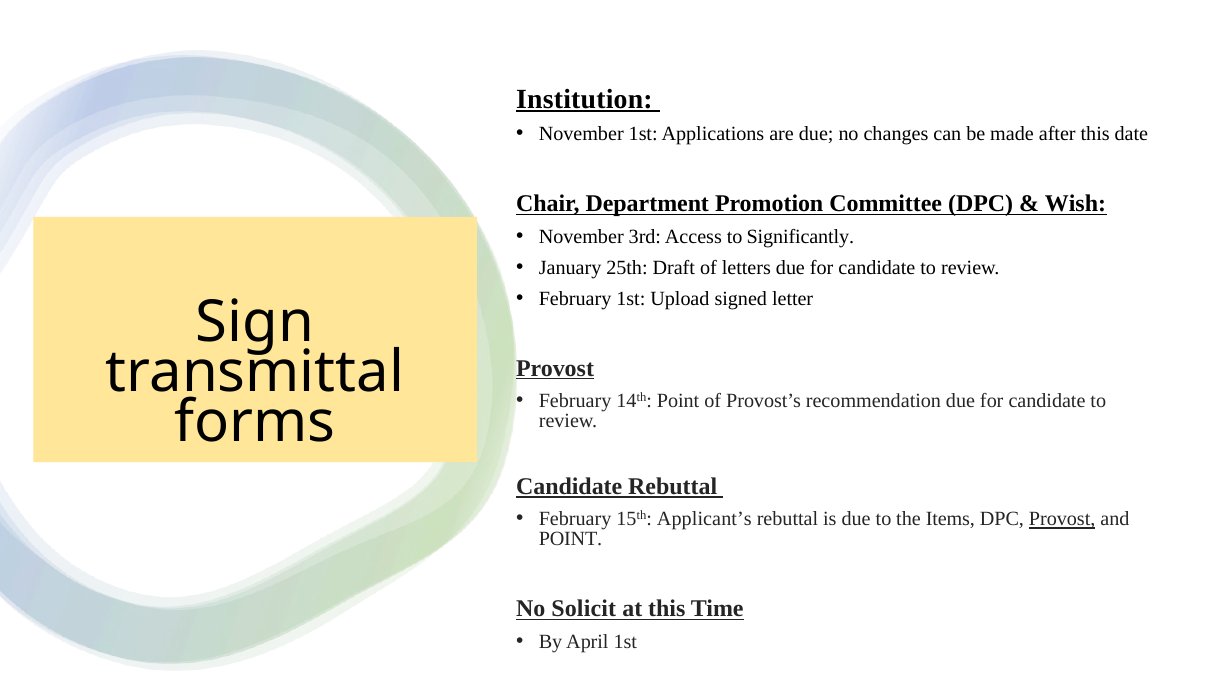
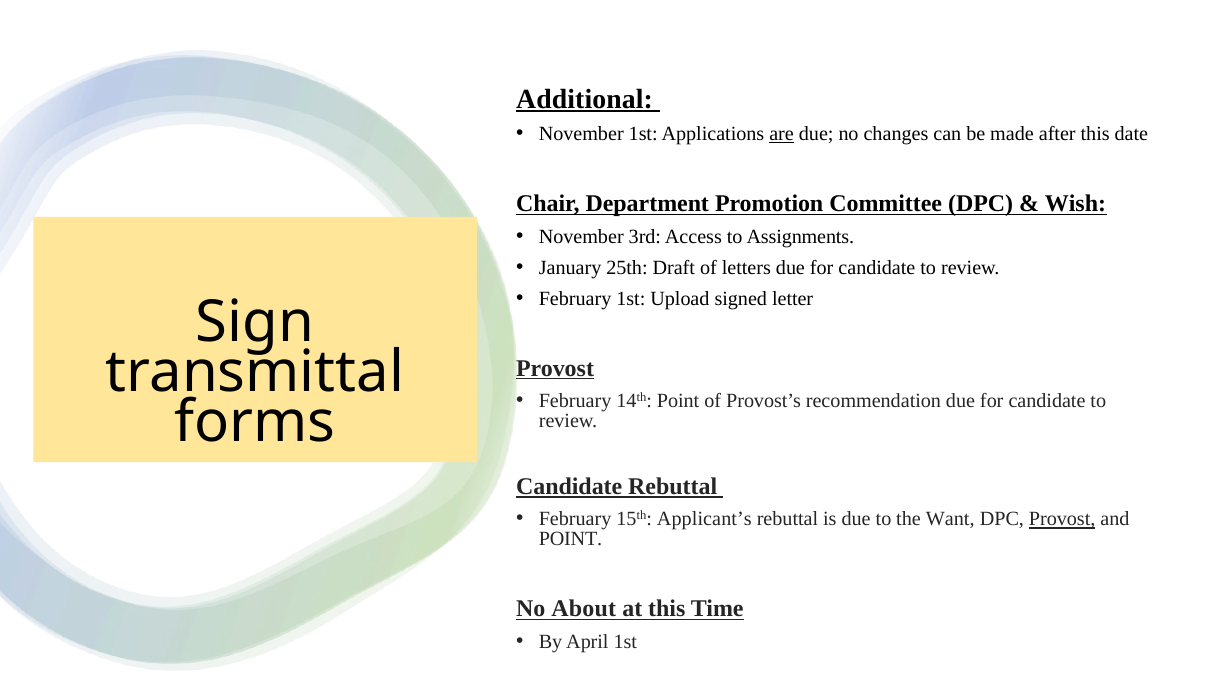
Institution: Institution -> Additional (585, 99)
are underline: none -> present (782, 134)
Significantly: Significantly -> Assignments (800, 237)
Items: Items -> Want (950, 519)
Solicit: Solicit -> About (584, 609)
